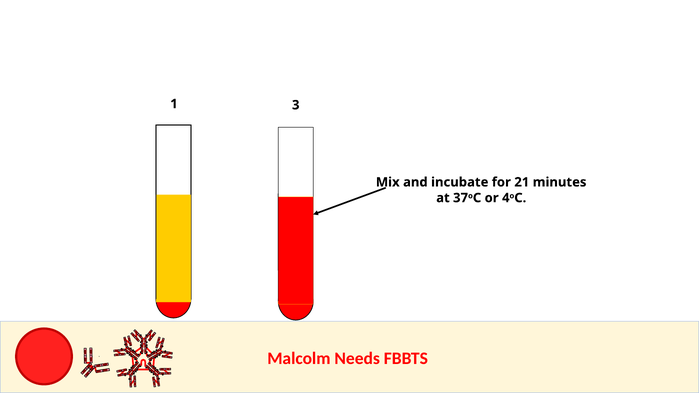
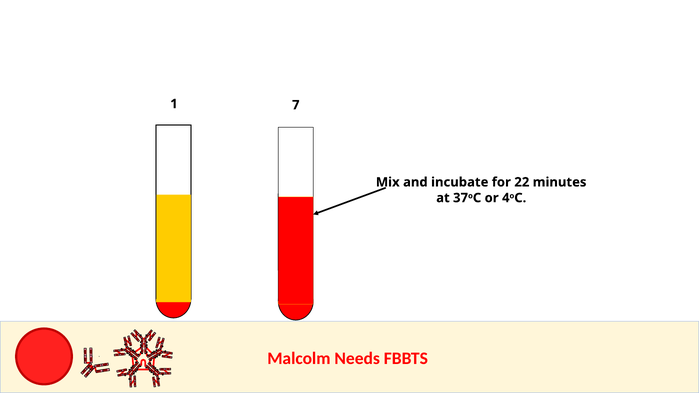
3: 3 -> 7 (296, 105)
21: 21 -> 22 (522, 182)
